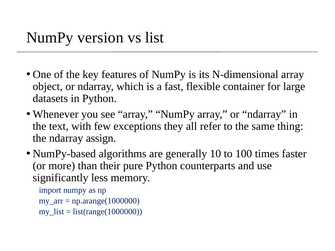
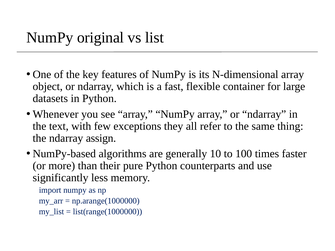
version: version -> original (101, 38)
